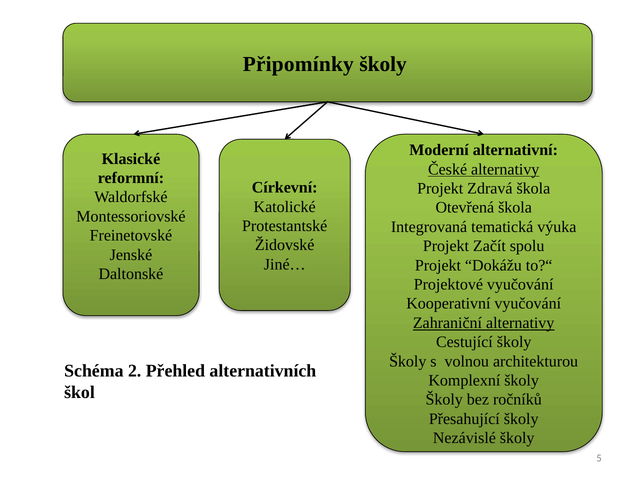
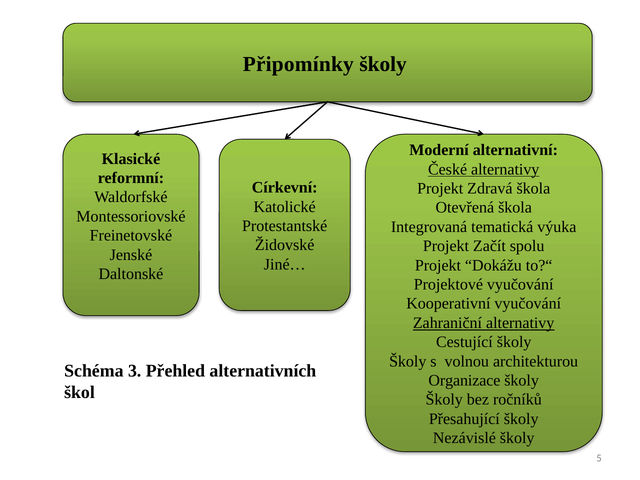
2: 2 -> 3 (135, 371)
Komplexní: Komplexní -> Organizace (464, 380)
